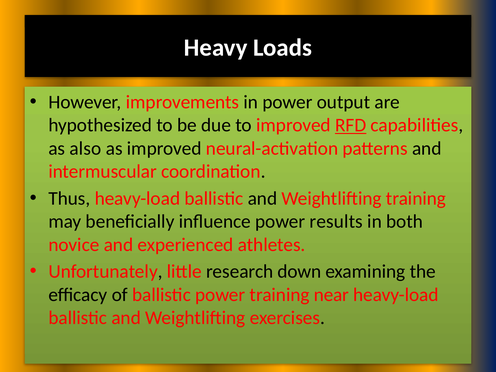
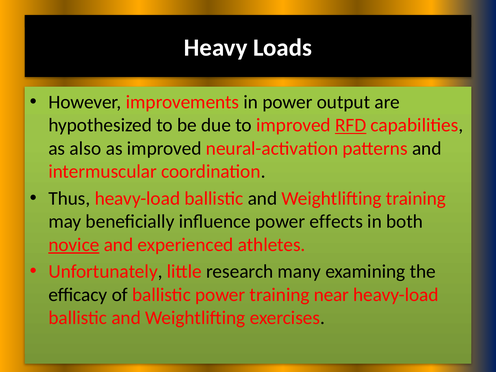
results: results -> effects (336, 222)
novice underline: none -> present (74, 245)
down: down -> many (299, 272)
